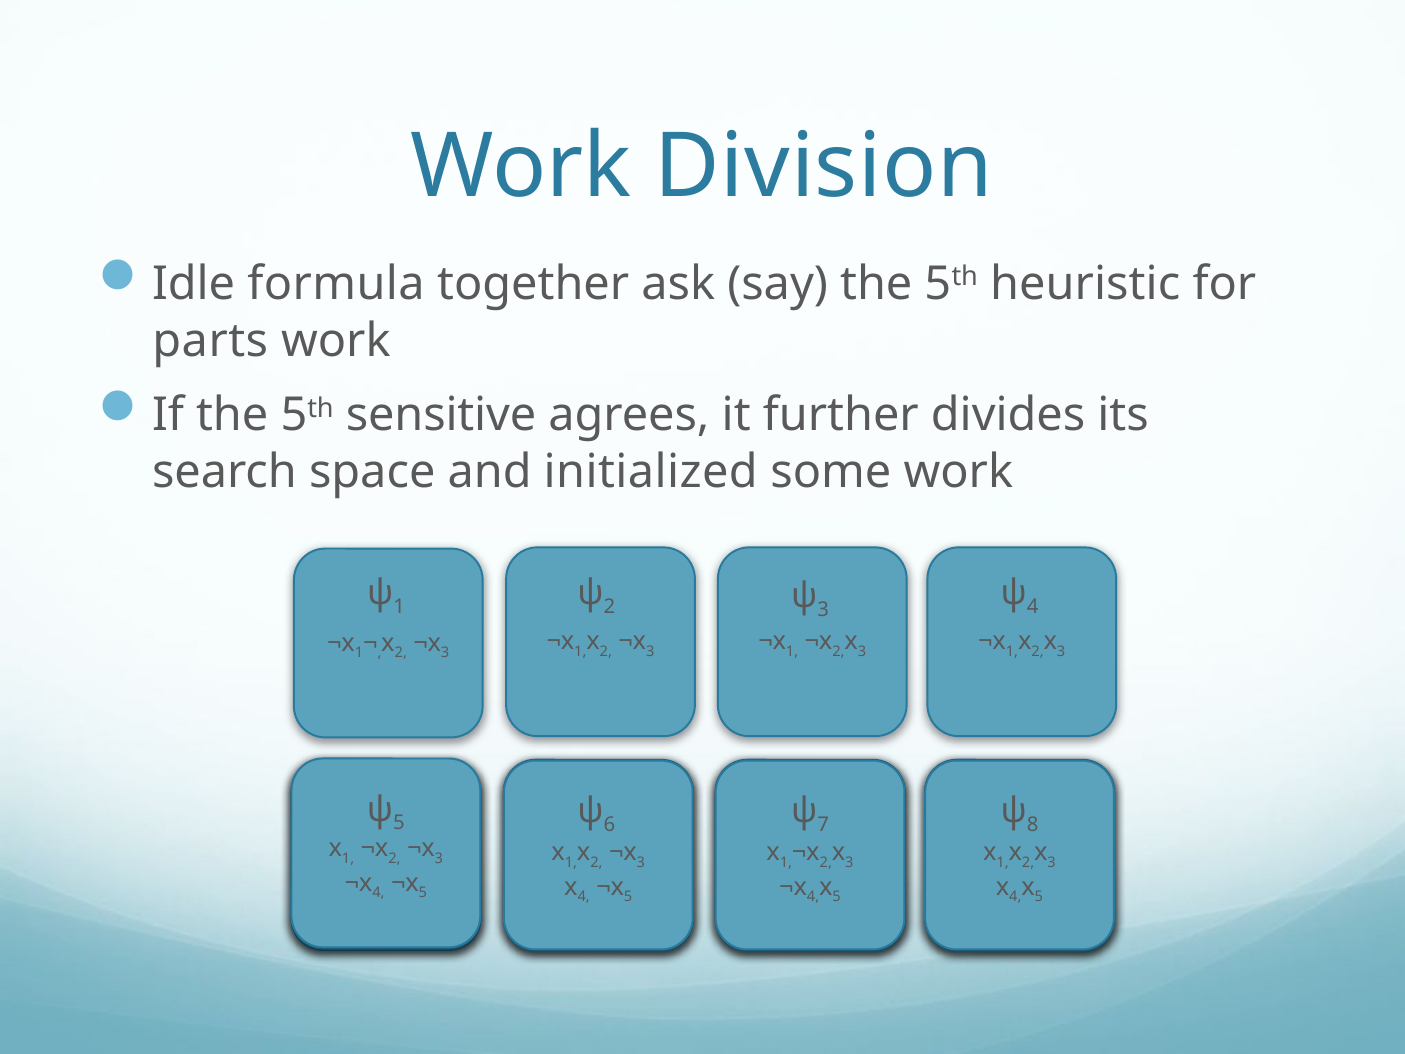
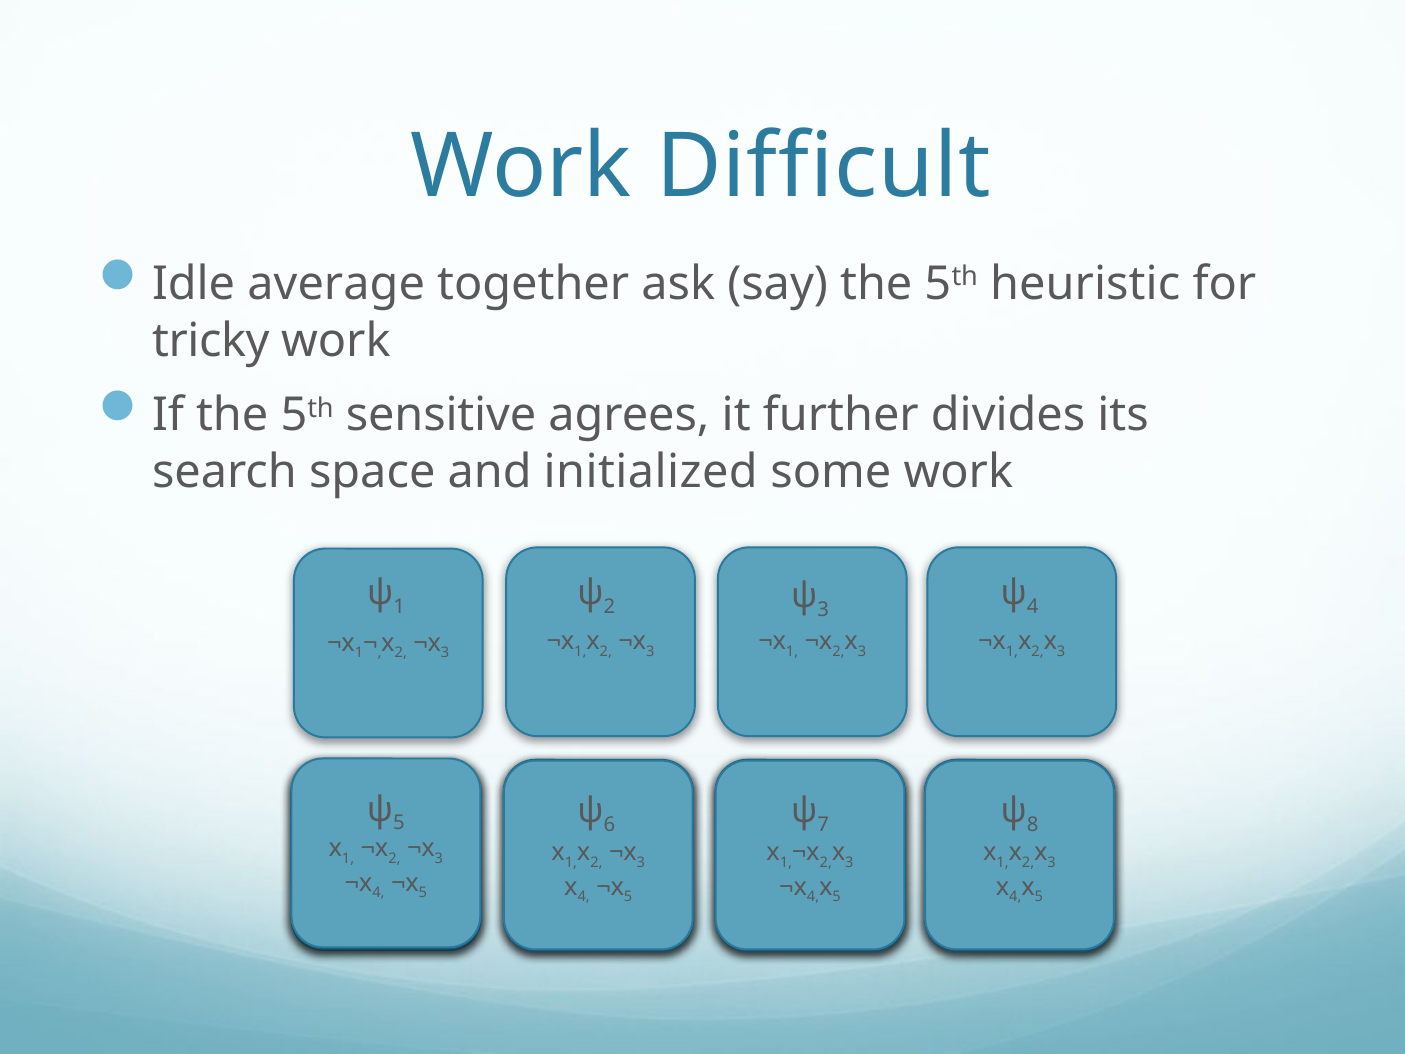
Division: Division -> Difficult (824, 167)
formula: formula -> average (336, 284)
parts: parts -> tricky (211, 340)
